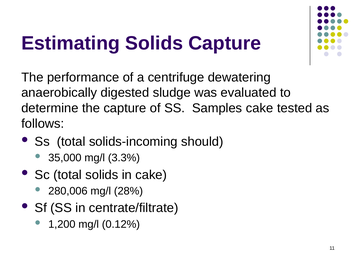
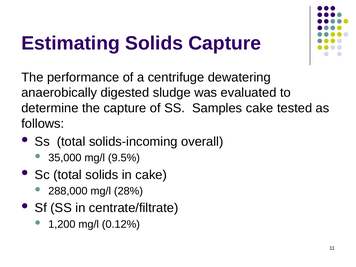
should: should -> overall (202, 142)
3.3%: 3.3% -> 9.5% (124, 158)
280,006: 280,006 -> 288,000 (68, 191)
